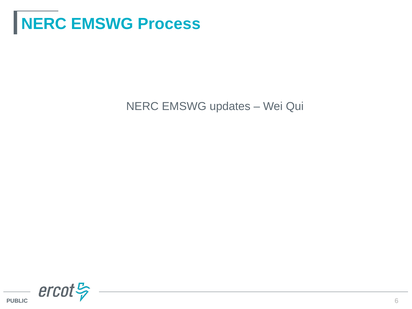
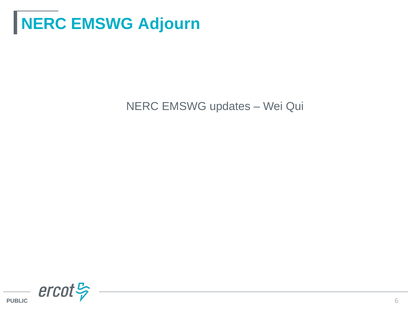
Process: Process -> Adjourn (169, 24)
